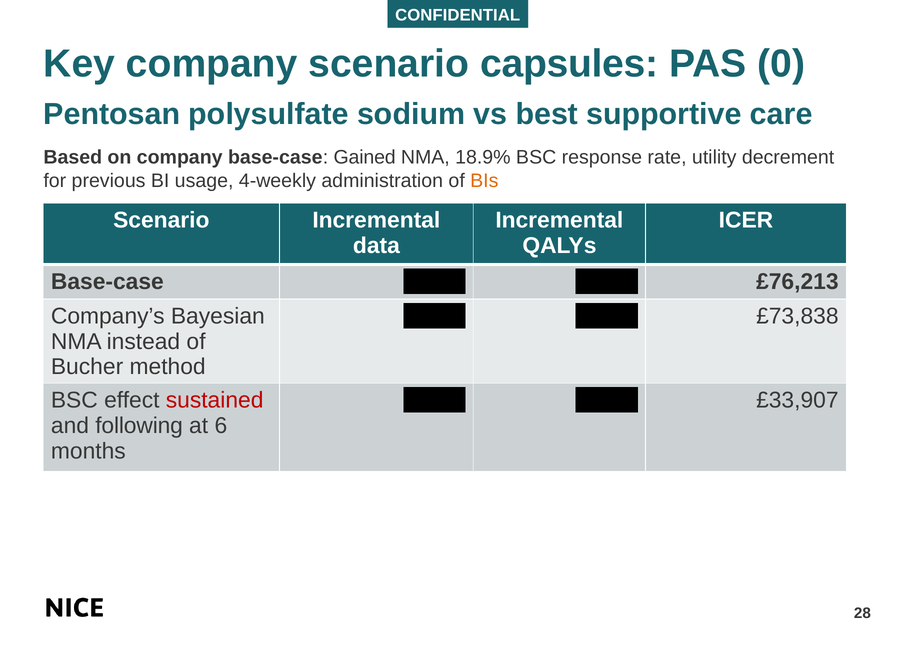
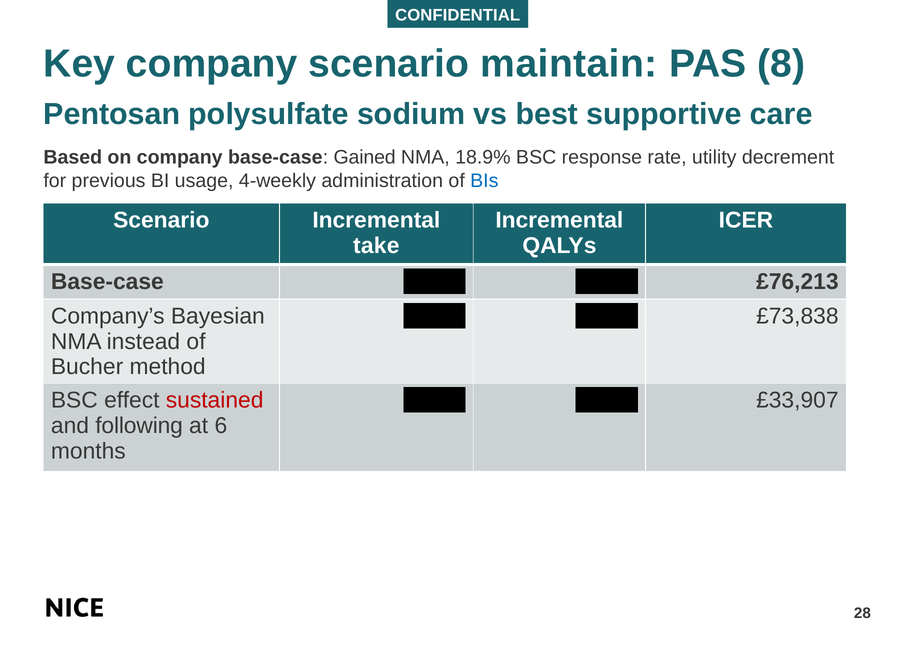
capsules: capsules -> maintain (569, 64)
0: 0 -> 8 (781, 64)
BIs colour: orange -> blue (484, 181)
data: data -> take (376, 246)
